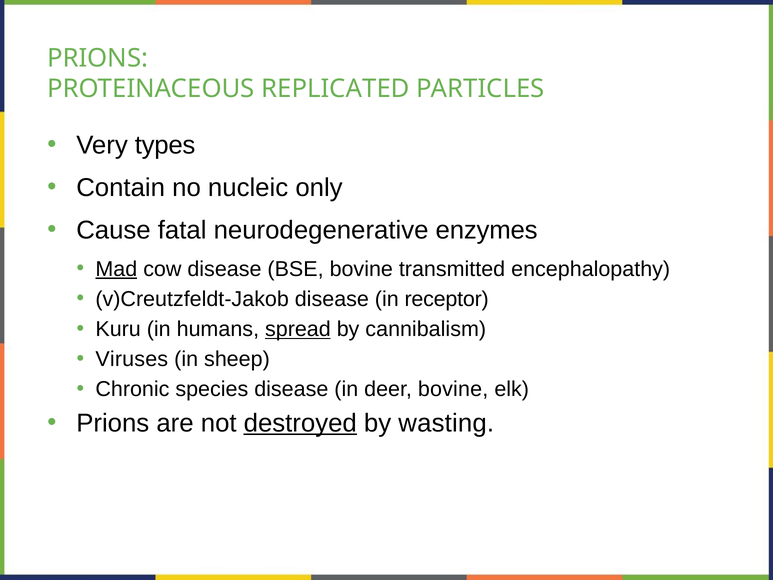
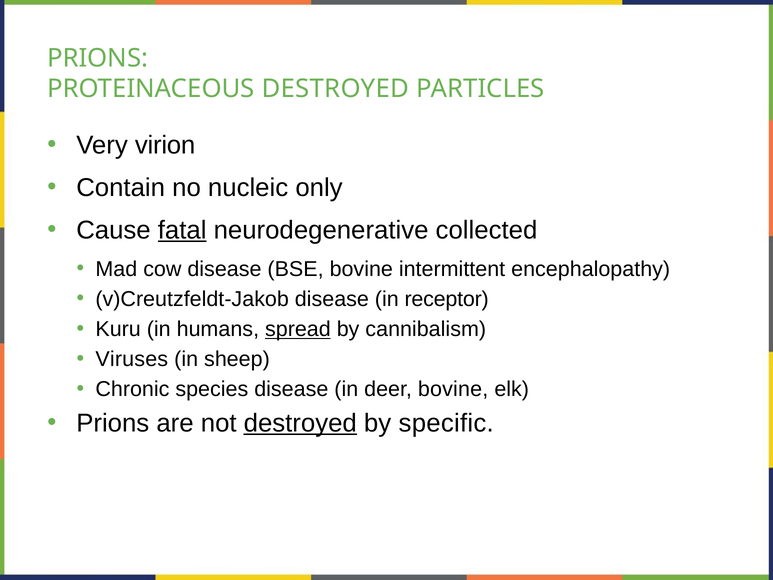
PROTEINACEOUS REPLICATED: REPLICATED -> DESTROYED (335, 89)
types: types -> virion (165, 145)
fatal underline: none -> present (182, 230)
enzymes: enzymes -> collected (486, 230)
Mad underline: present -> none (116, 269)
transmitted: transmitted -> intermittent (452, 269)
wasting: wasting -> specific (446, 423)
